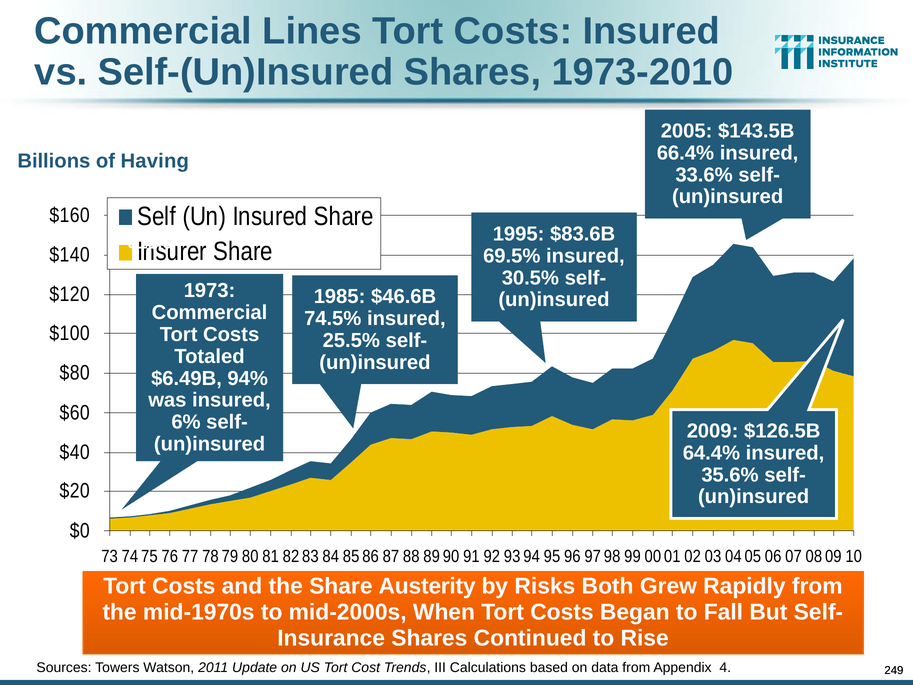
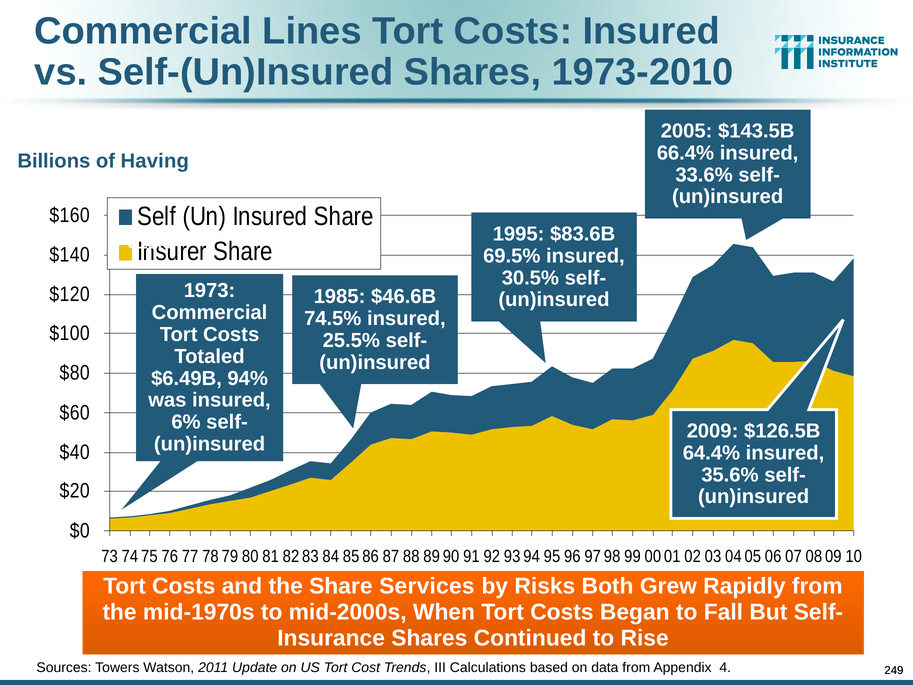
Austerity: Austerity -> Services (427, 586)
